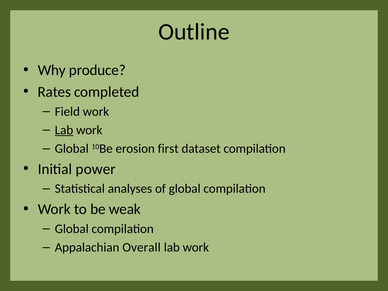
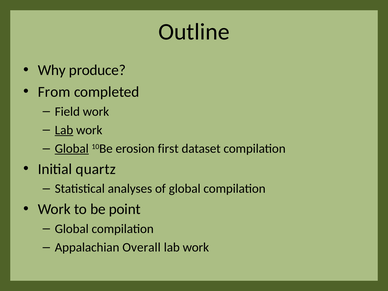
Rates: Rates -> From (54, 92)
Global underline: none -> present (72, 149)
power: power -> quartz (96, 169)
weak: weak -> point (125, 209)
